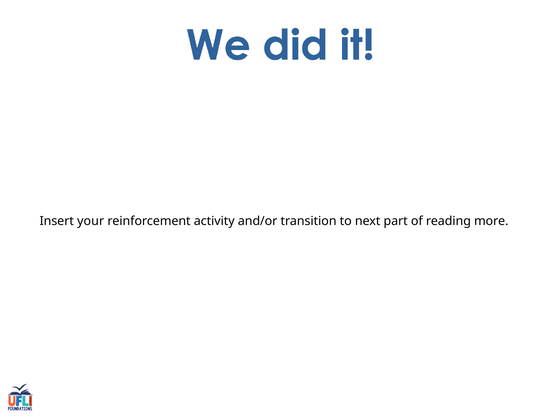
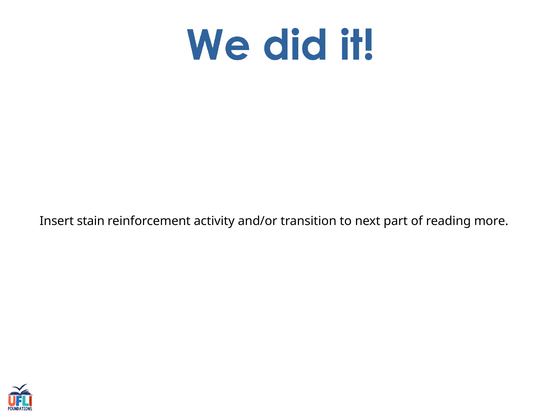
your: your -> stain (91, 221)
